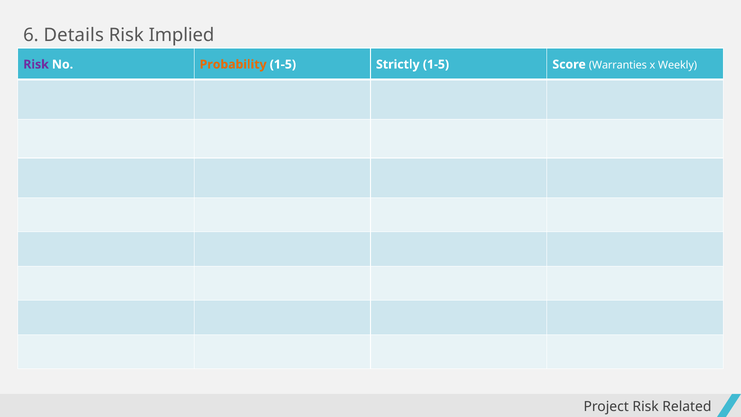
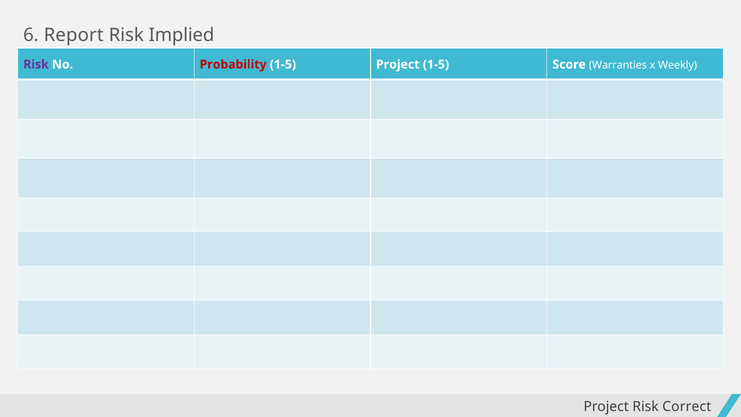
Details: Details -> Report (74, 35)
Probability colour: orange -> red (233, 64)
1-5 Strictly: Strictly -> Project (398, 64)
Related: Related -> Correct (687, 406)
